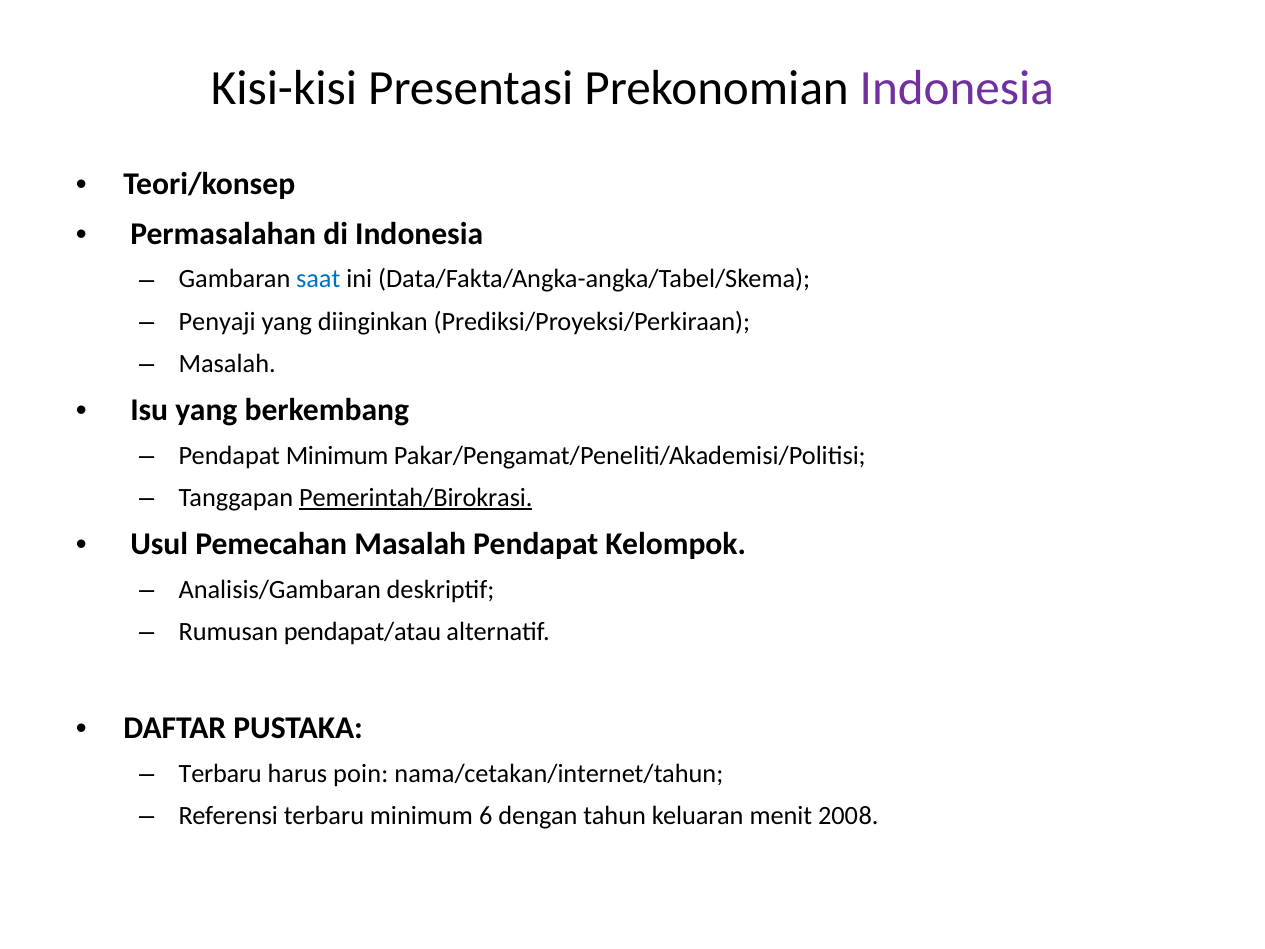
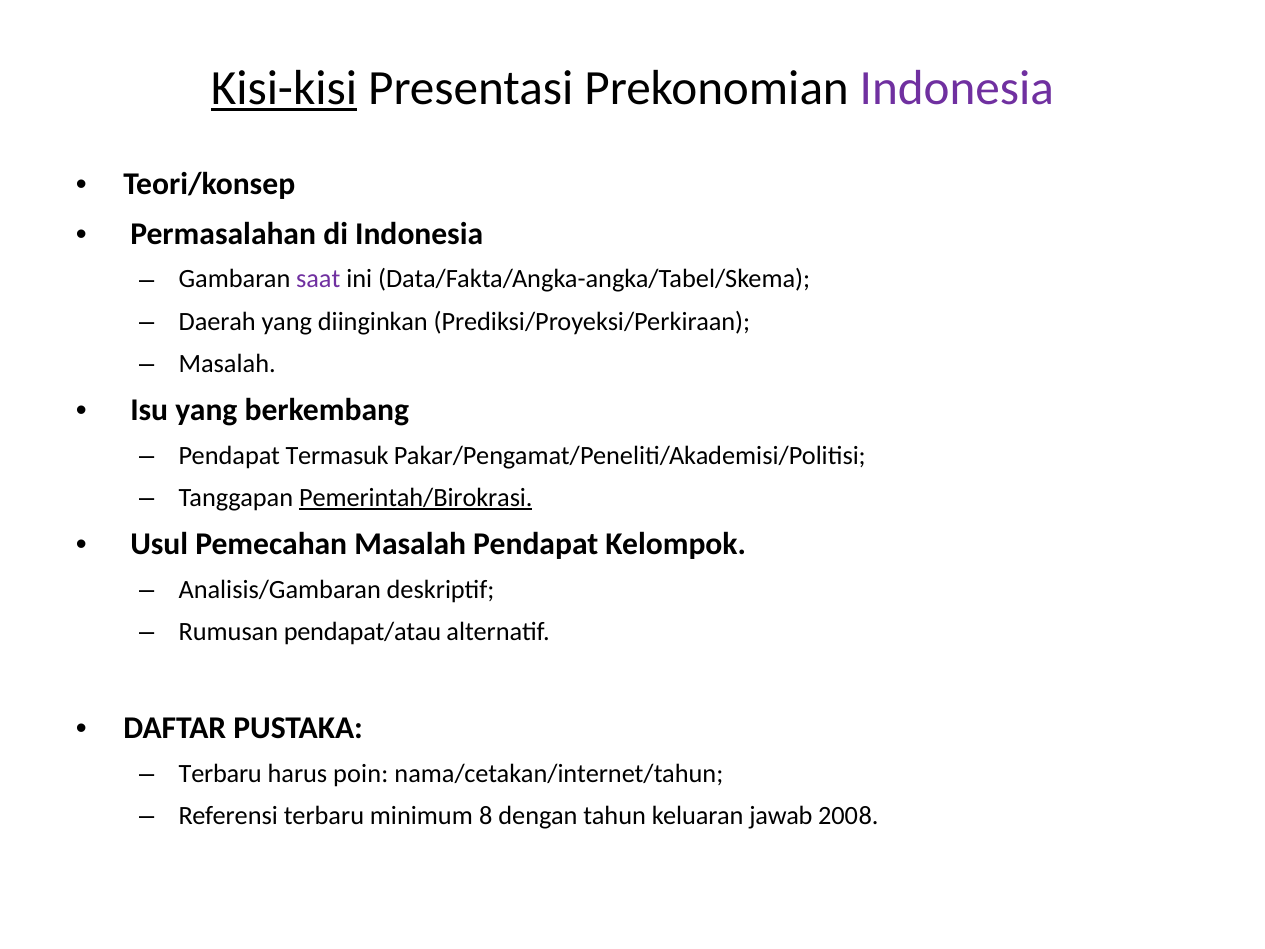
Kisi-kisi underline: none -> present (284, 88)
saat colour: blue -> purple (318, 279)
Penyaji: Penyaji -> Daerah (217, 321)
Pendapat Minimum: Minimum -> Termasuk (337, 455)
6: 6 -> 8 (486, 816)
menit: menit -> jawab (781, 816)
